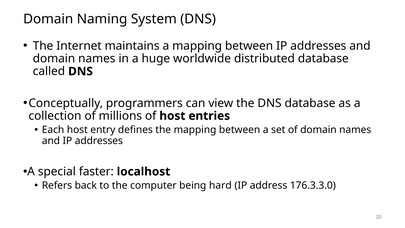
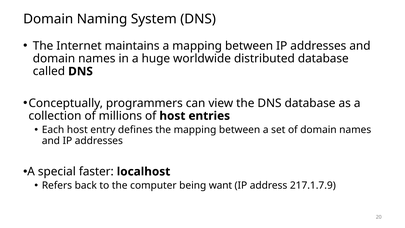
hard: hard -> want (220, 185)
176.3.3.0: 176.3.3.0 -> 217.1.7.9 (313, 185)
